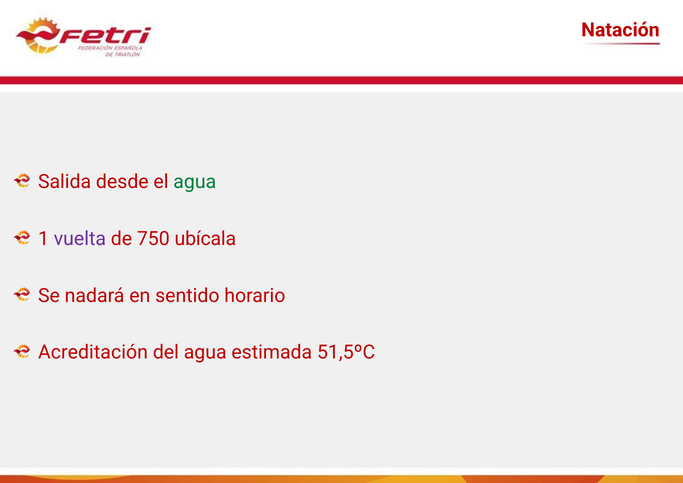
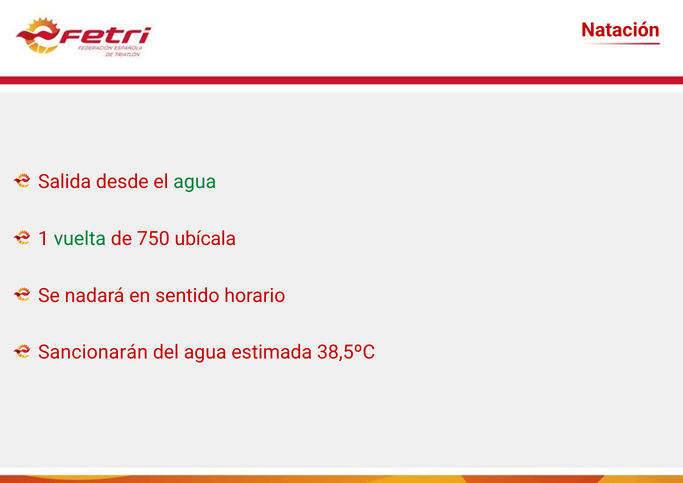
vuelta colour: purple -> green (80, 239)
Acreditación: Acreditación -> Sancionarán (93, 353)
51,5ºC: 51,5ºC -> 38,5ºC (346, 353)
